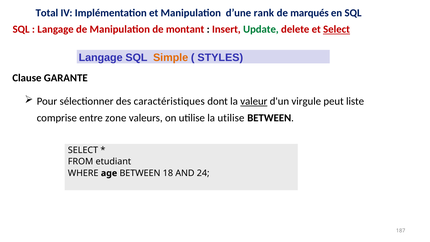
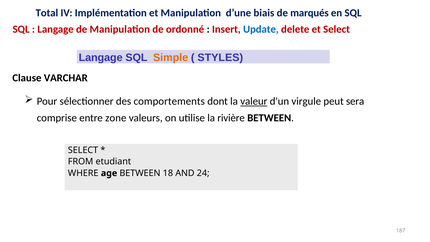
rank: rank -> biais (264, 13)
montant: montant -> ordonné (185, 29)
Update colour: green -> blue (261, 29)
Select underline: present -> none (337, 29)
GARANTE: GARANTE -> VARCHAR (66, 78)
caractéristiques: caractéristiques -> comportements (169, 101)
liste: liste -> sera (355, 101)
la utilise: utilise -> rivière (231, 118)
